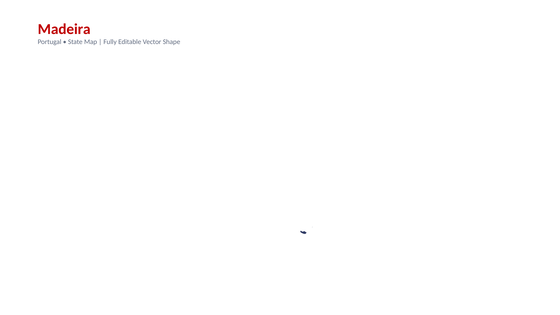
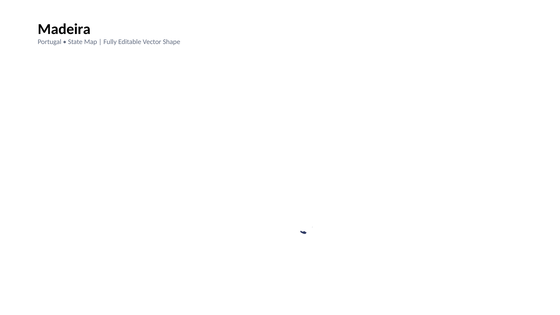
Madeira colour: red -> black (64, 29)
